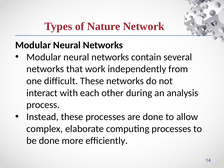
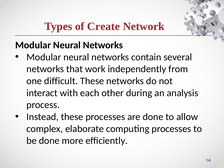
Nature: Nature -> Create (104, 26)
